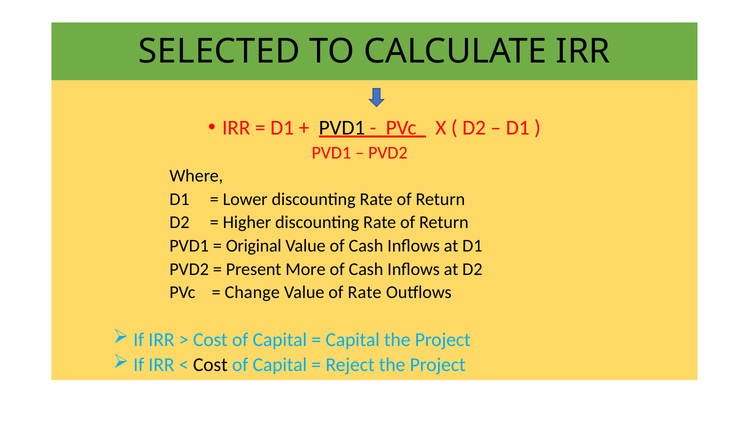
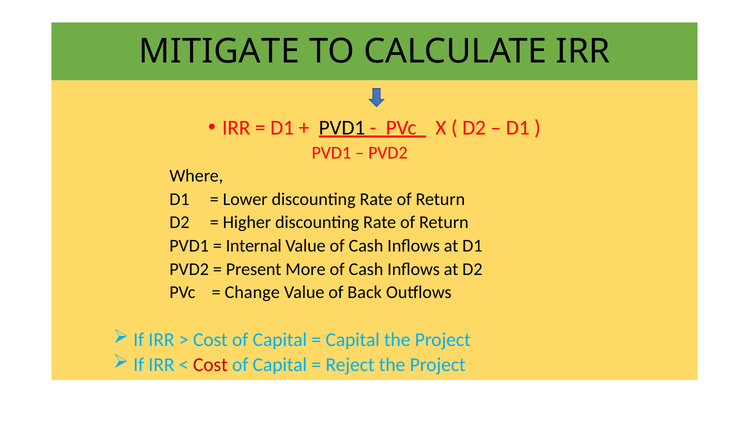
SELECTED: SELECTED -> MITIGATE (219, 51)
Original: Original -> Internal (254, 245)
of Rate: Rate -> Back (365, 292)
Cost colour: black -> red (210, 364)
